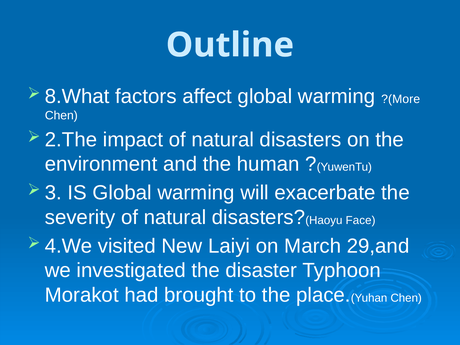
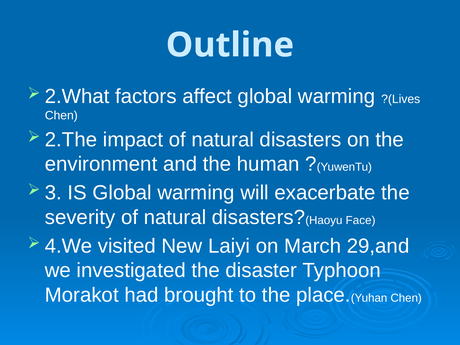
8.What: 8.What -> 2.What (77, 96)
?(More: ?(More -> ?(Lives (401, 99)
